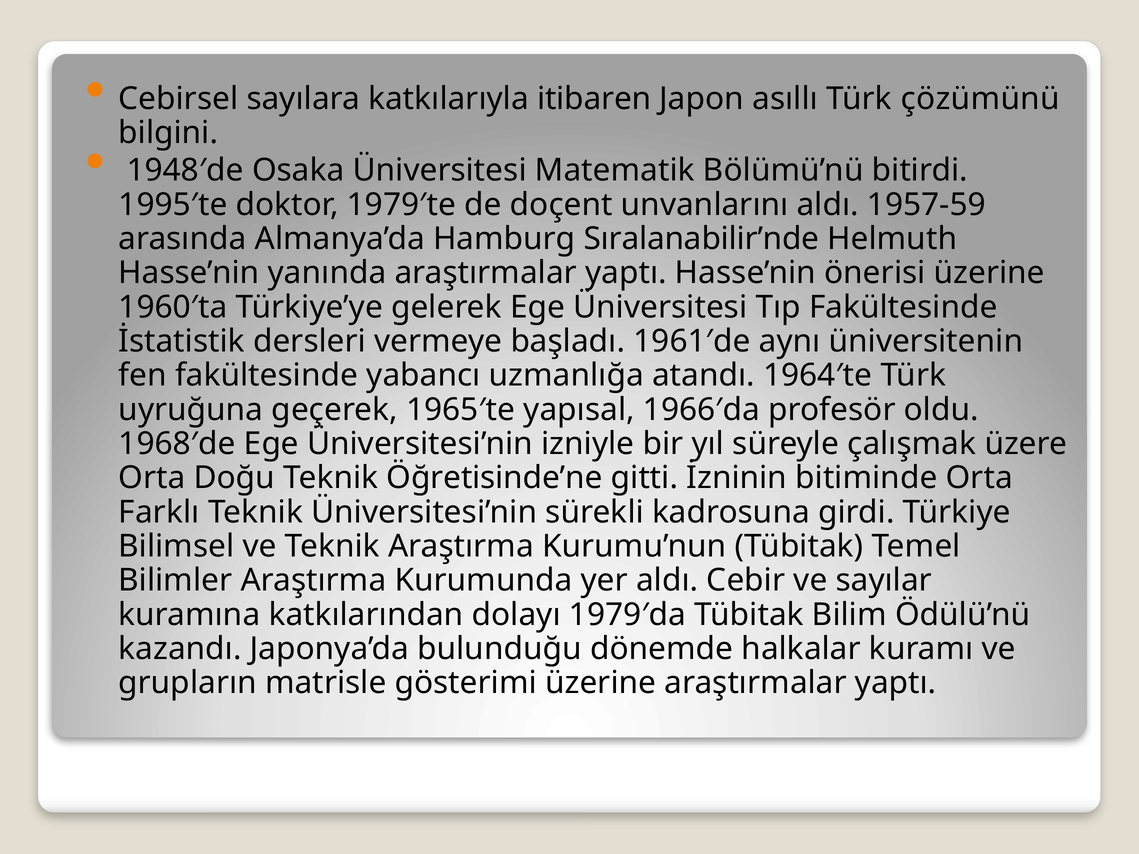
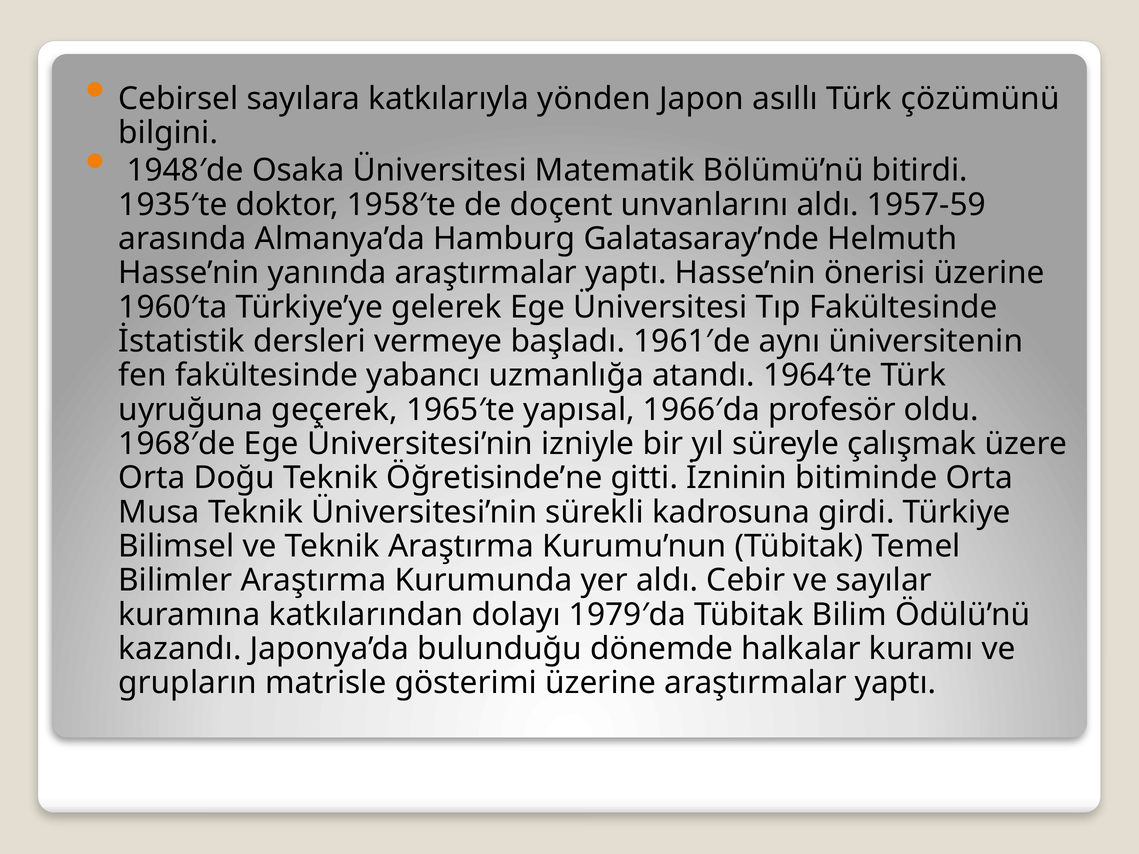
itibaren: itibaren -> yönden (594, 99)
1995′te: 1995′te -> 1935′te (173, 205)
1979′te: 1979′te -> 1958′te (401, 205)
Sıralanabilir’nde: Sıralanabilir’nde -> Galatasaray’nde (701, 239)
Farklı: Farklı -> Musa (159, 512)
